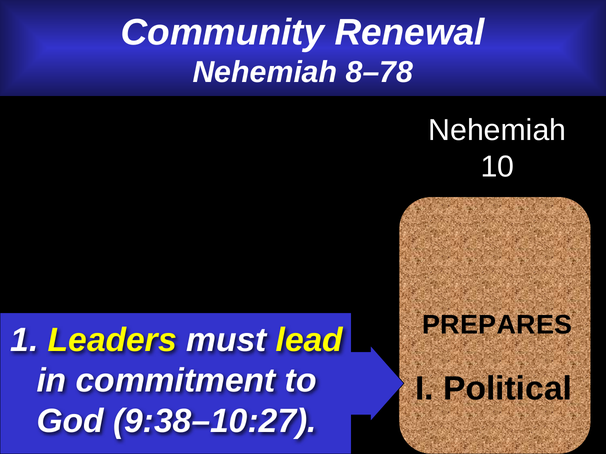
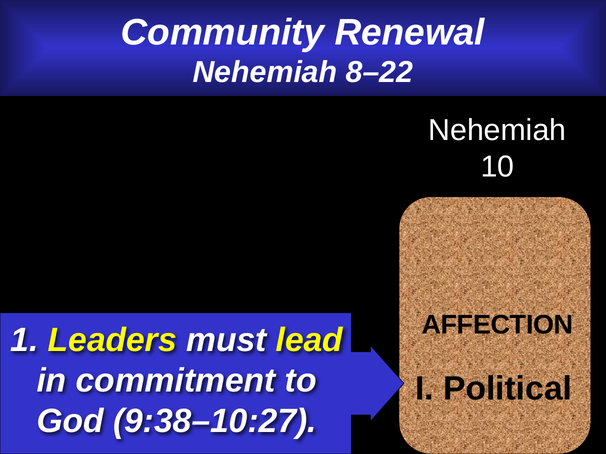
8–78: 8–78 -> 8–22 (379, 72)
PREPARES: PREPARES -> AFFECTION (497, 325)
